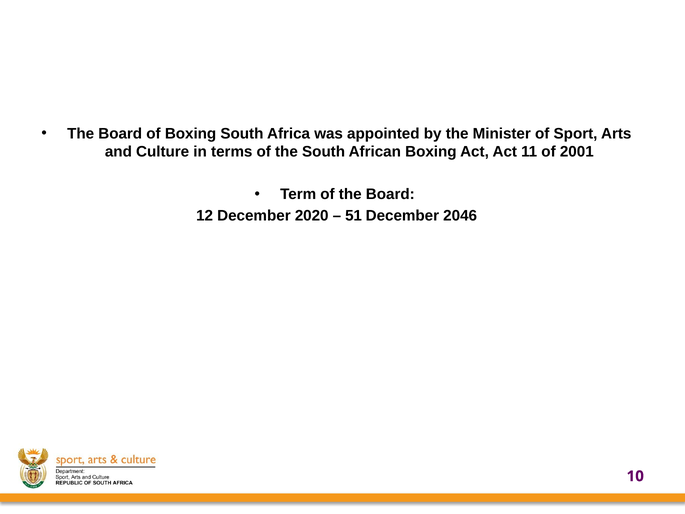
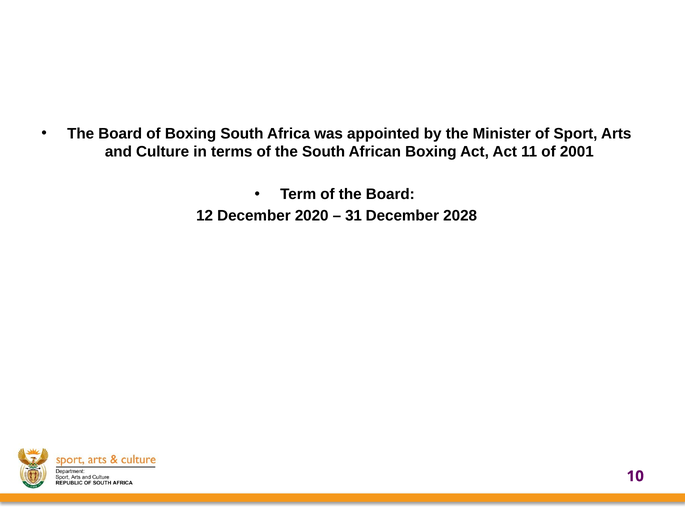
51: 51 -> 31 (354, 216)
2046: 2046 -> 2028 (460, 216)
